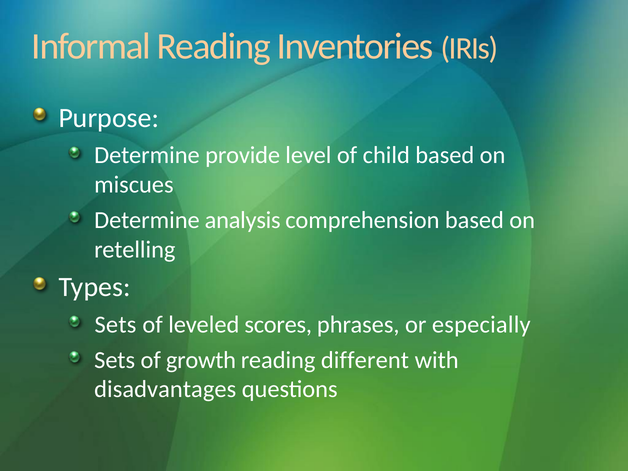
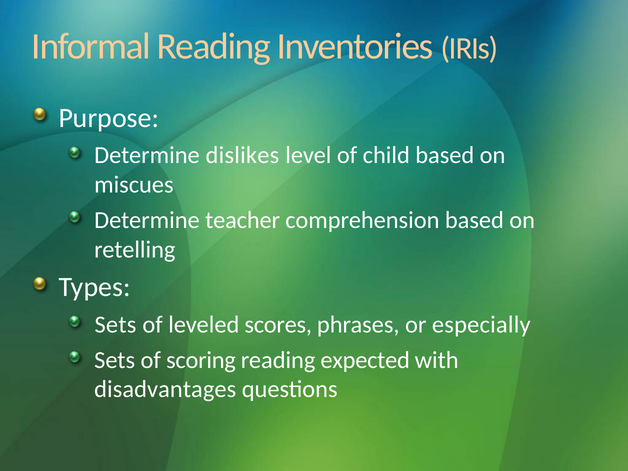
provide: provide -> dislikes (242, 155)
analysis: analysis -> teacher (243, 220)
growth: growth -> scoring (201, 360)
different: different -> expected (365, 360)
